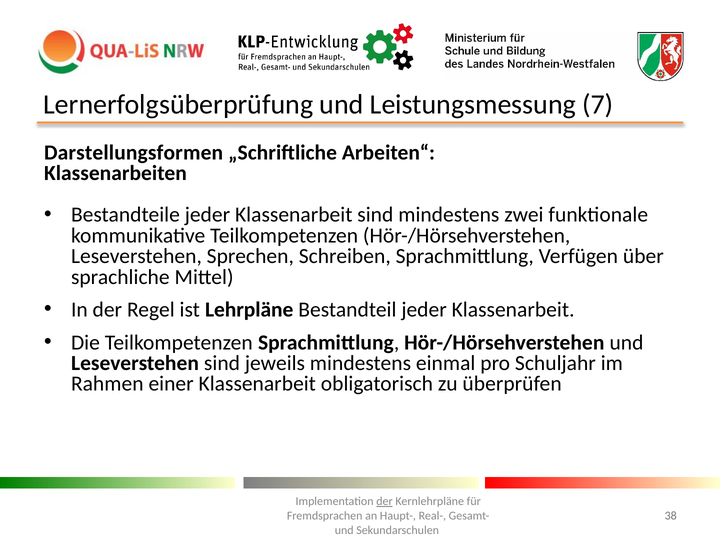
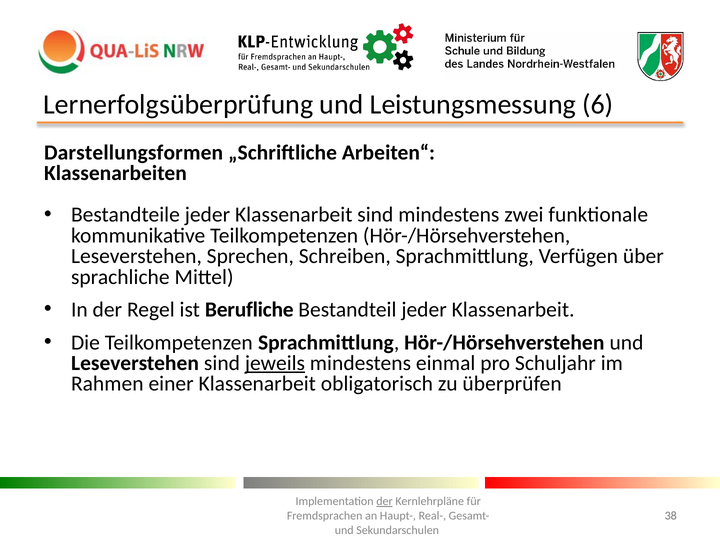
7: 7 -> 6 (598, 105)
Lehrpläne: Lehrpläne -> Berufliche (249, 310)
jeweils underline: none -> present (275, 363)
